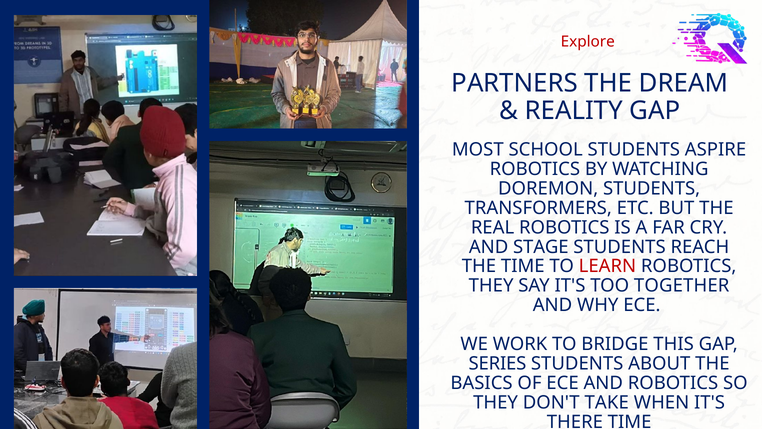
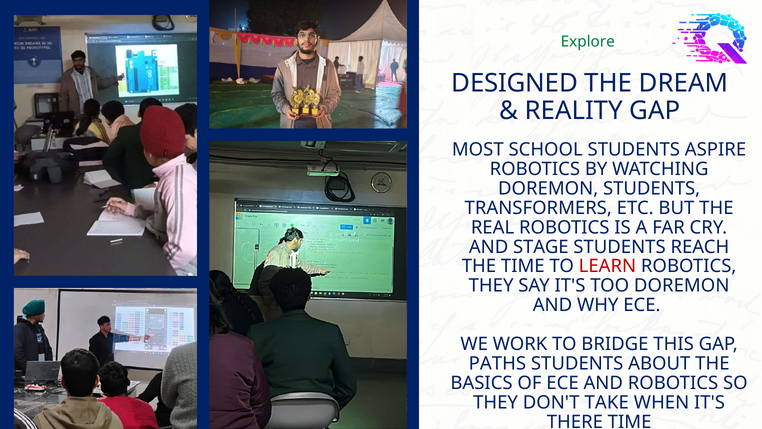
Explore colour: red -> green (588, 41)
PARTNERS: PARTNERS -> DESIGNED (515, 83)
TOO TOGETHER: TOGETHER -> DOREMON (682, 286)
SERIES: SERIES -> PATHS (497, 363)
